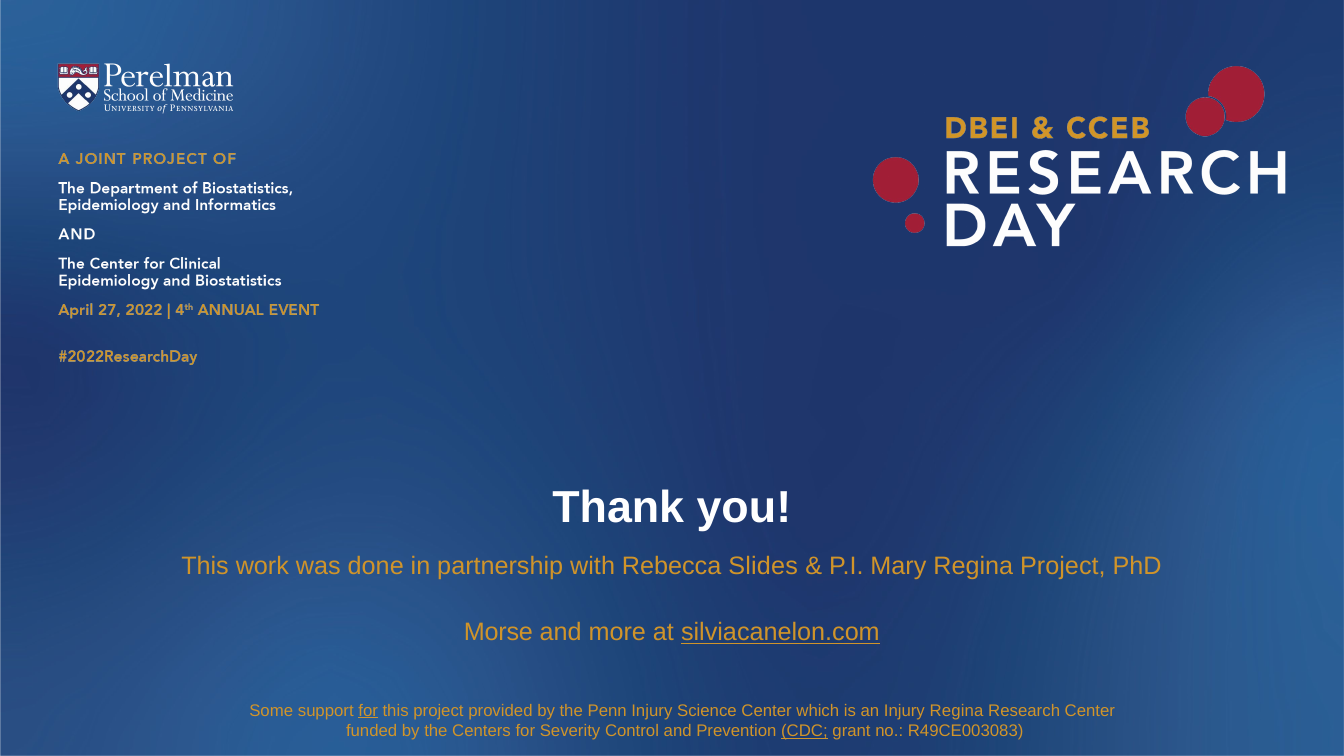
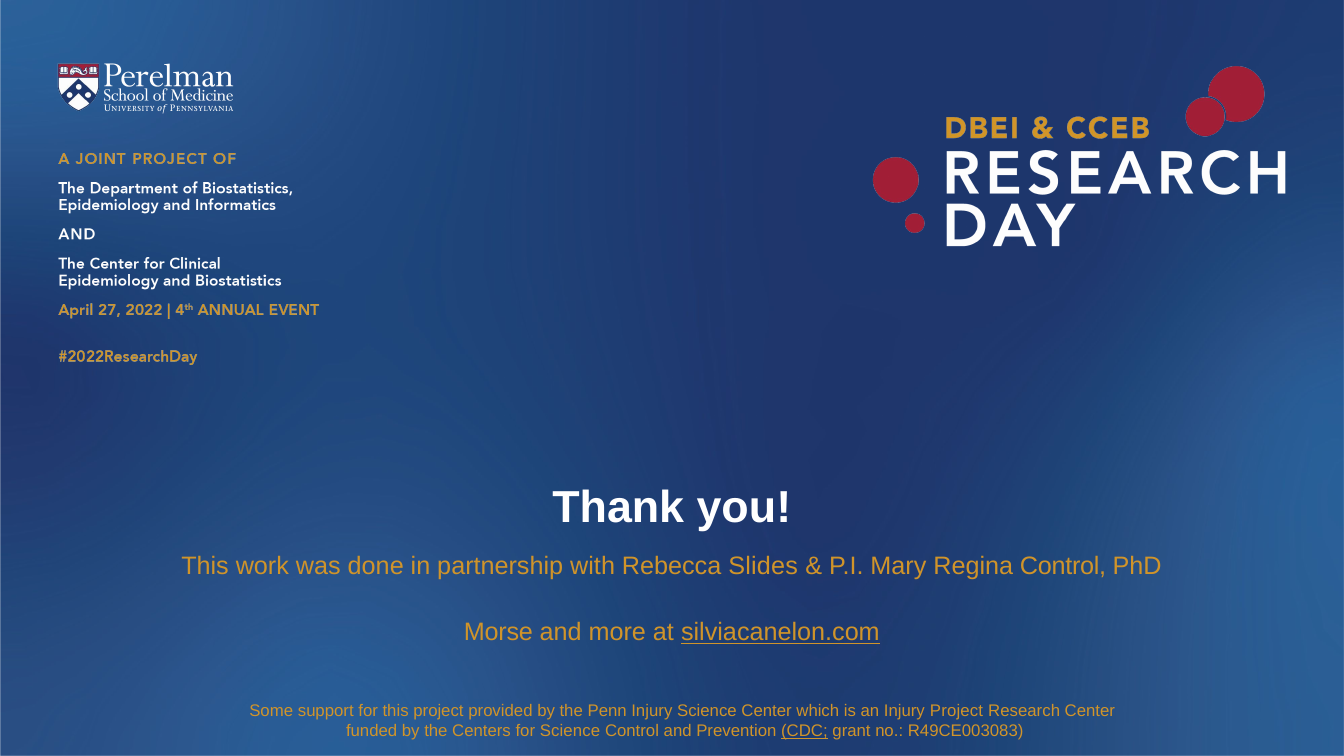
Regina Project: Project -> Control (1063, 566)
for underline: present -> none (368, 711)
Injury Regina: Regina -> Project (957, 711)
for Severity: Severity -> Science (570, 731)
